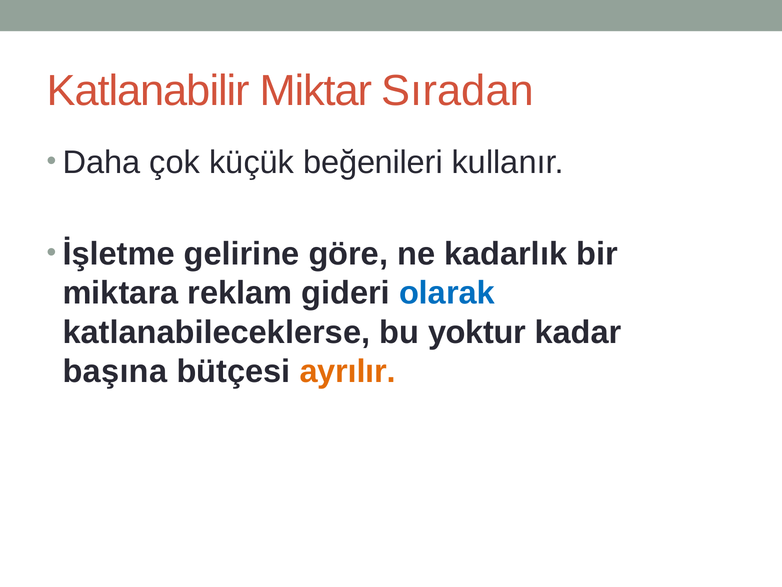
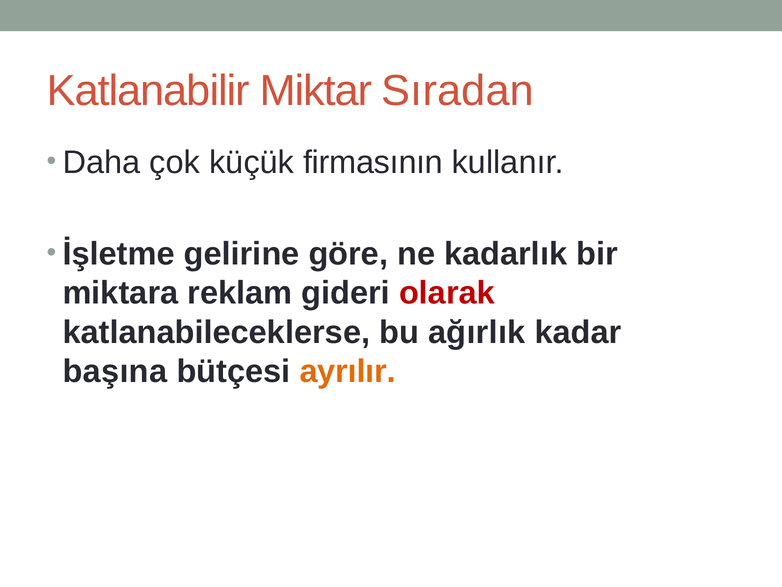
beğenileri: beğenileri -> firmasının (373, 163)
olarak colour: blue -> red (447, 293)
yoktur: yoktur -> ağırlık (477, 332)
